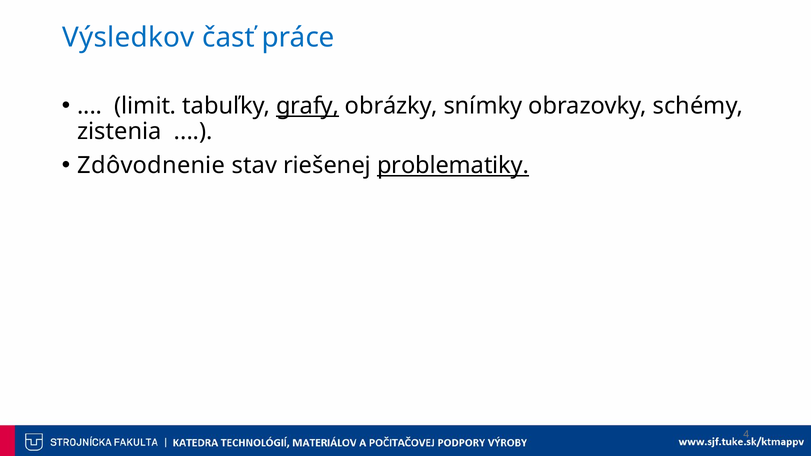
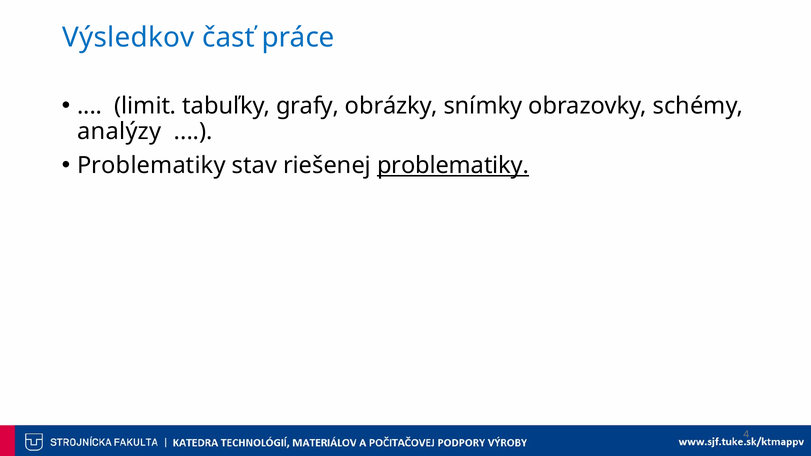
grafy underline: present -> none (308, 106)
zistenia: zistenia -> analýzy (119, 132)
Zdôvodnenie: Zdôvodnenie -> Problematiky (151, 166)
